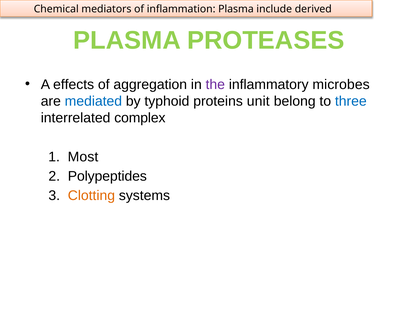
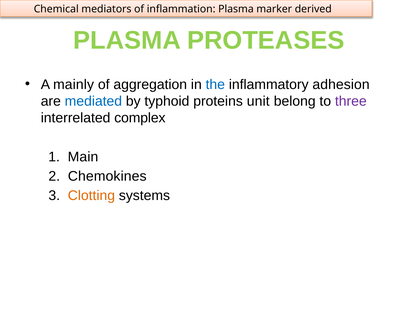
include: include -> marker (274, 9)
effects: effects -> mainly (74, 85)
the colour: purple -> blue (215, 85)
microbes: microbes -> adhesion (341, 85)
three colour: blue -> purple (351, 101)
Most: Most -> Main (83, 157)
Polypeptides: Polypeptides -> Chemokines (107, 177)
